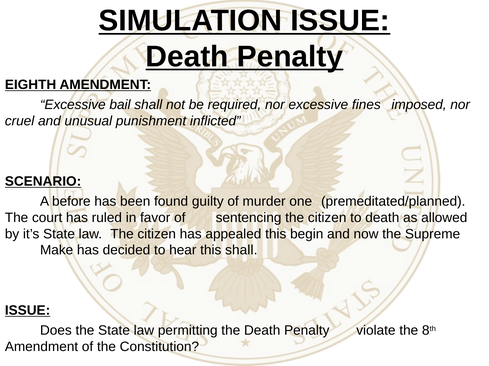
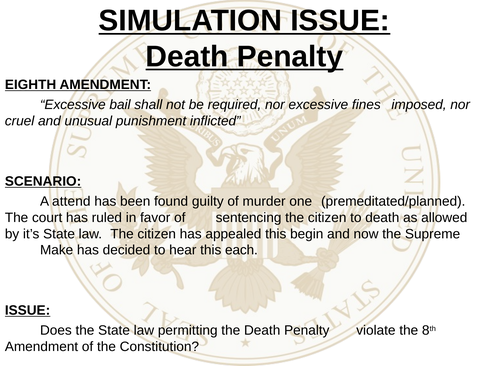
before: before -> attend (71, 202)
this shall: shall -> each (241, 251)
